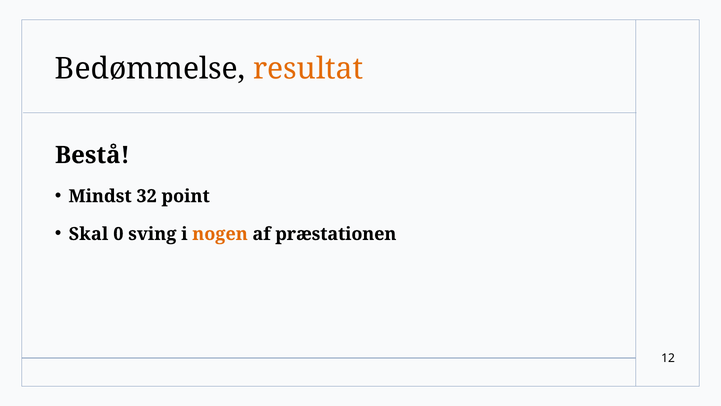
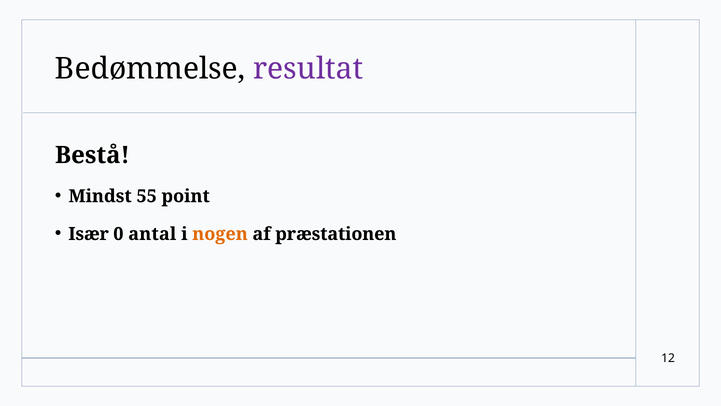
resultat colour: orange -> purple (308, 69)
32: 32 -> 55 (147, 196)
Skal: Skal -> Især (89, 234)
sving: sving -> antal (152, 234)
